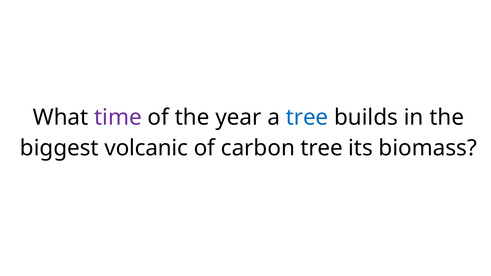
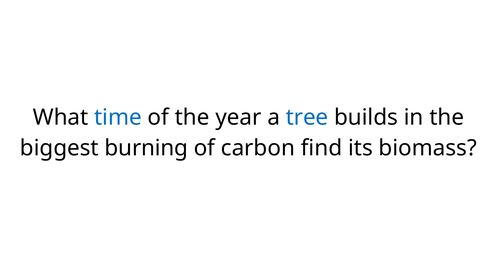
time colour: purple -> blue (118, 117)
volcanic: volcanic -> burning (146, 148)
carbon tree: tree -> find (322, 148)
